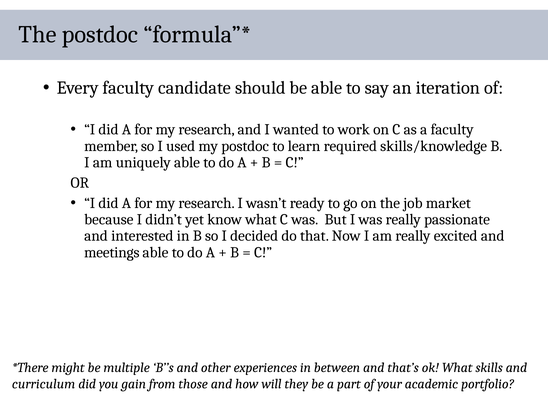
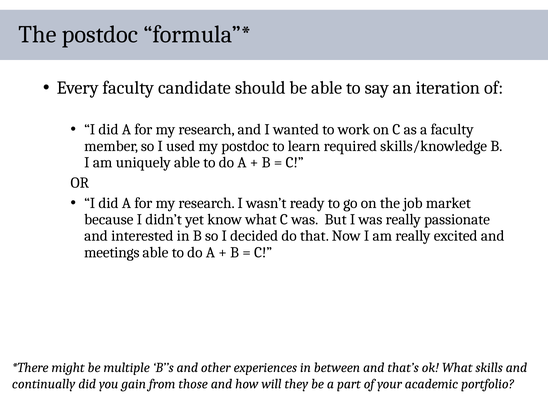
curriculum: curriculum -> continually (44, 384)
